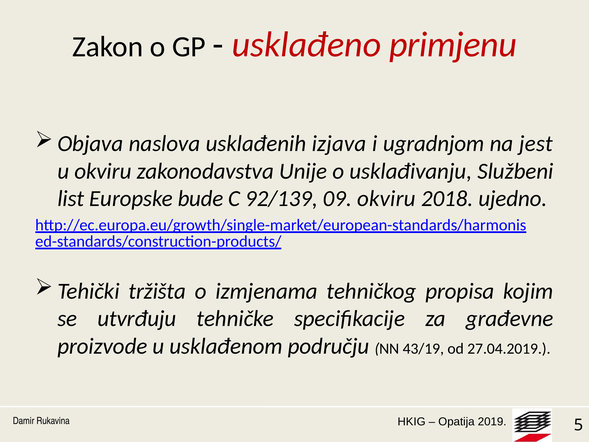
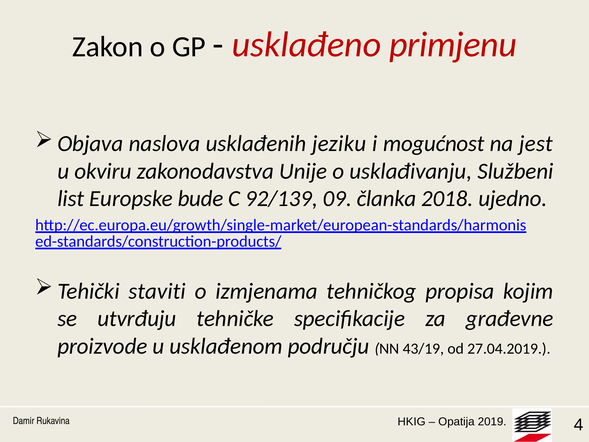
izjava: izjava -> jeziku (339, 144)
ugradnjom: ugradnjom -> mogućnost (434, 144)
09 okviru: okviru -> članka (387, 199)
tržišta: tržišta -> staviti (157, 291)
5: 5 -> 4 (578, 425)
